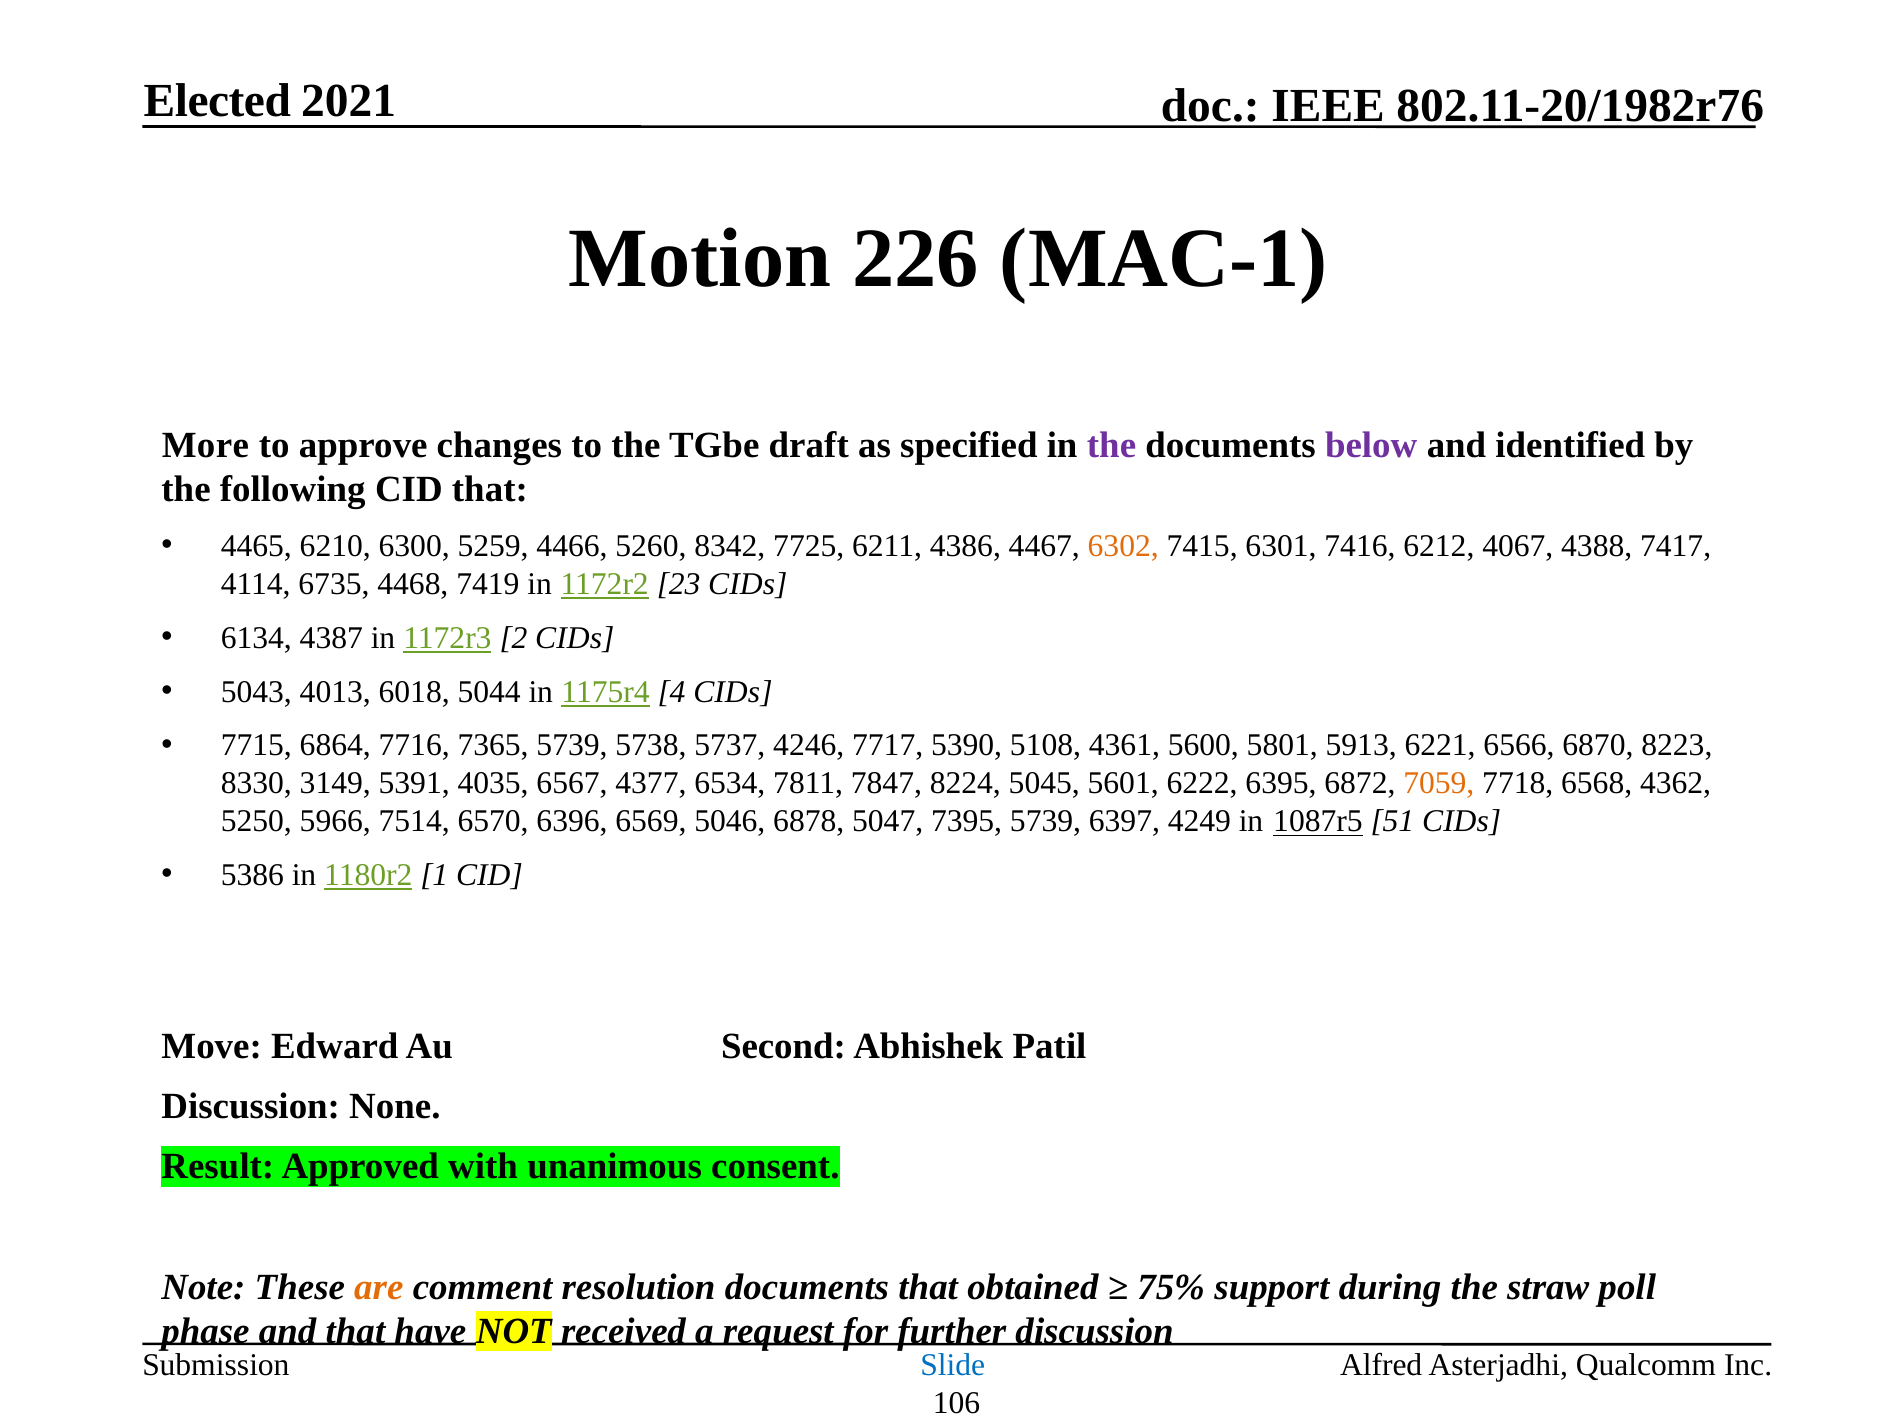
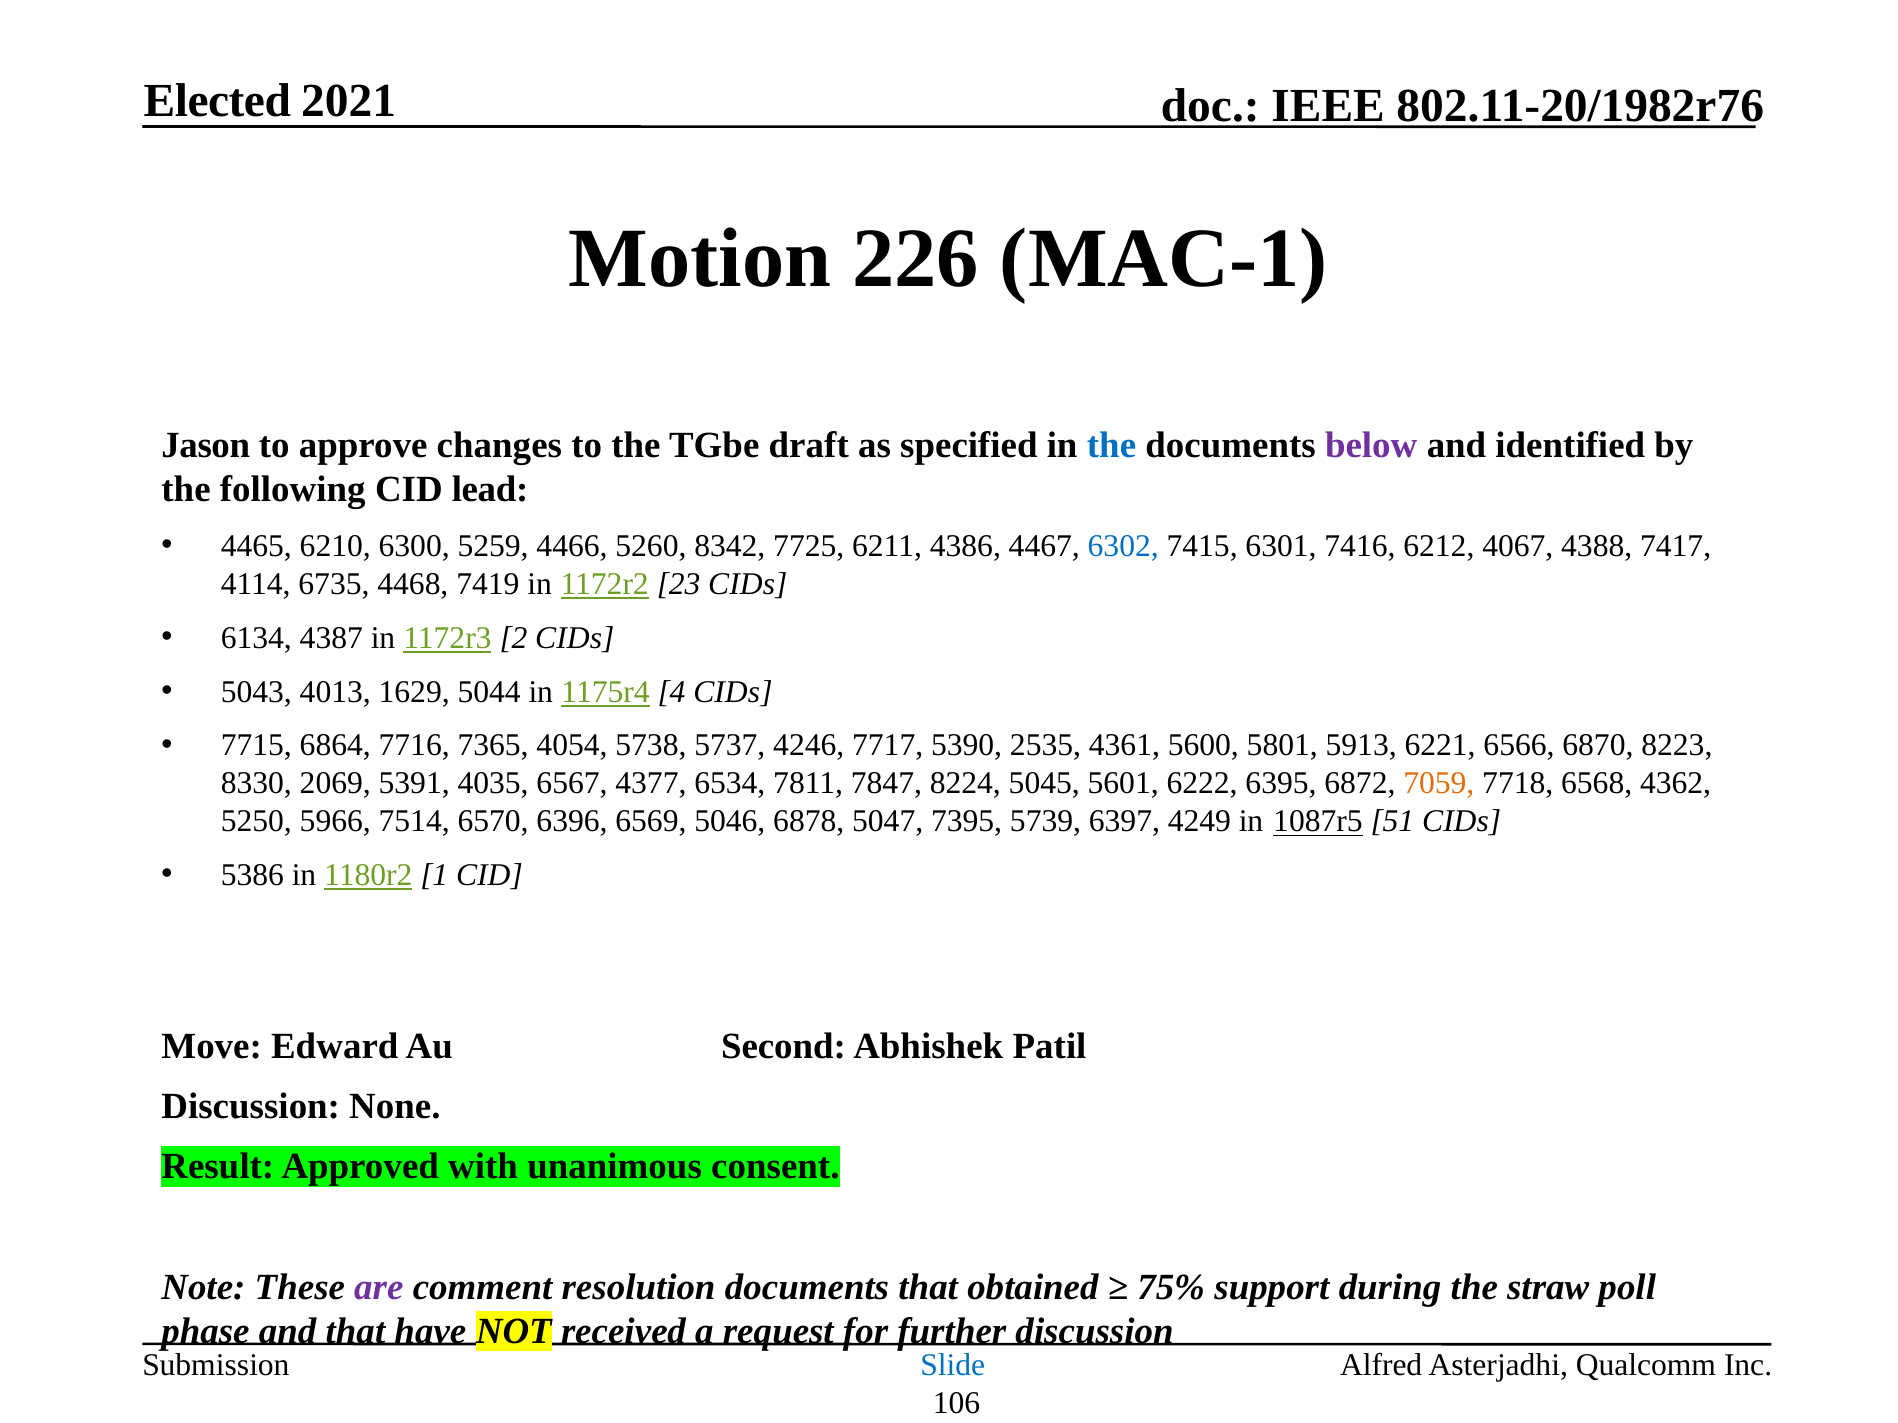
More: More -> Jason (206, 446)
the colour: purple -> blue (1112, 446)
CID that: that -> lead (490, 490)
6302 colour: orange -> blue (1123, 546)
6018: 6018 -> 1629 (414, 692)
7365 5739: 5739 -> 4054 (572, 746)
5108: 5108 -> 2535 (1046, 746)
3149: 3149 -> 2069 (335, 784)
are colour: orange -> purple (379, 1287)
